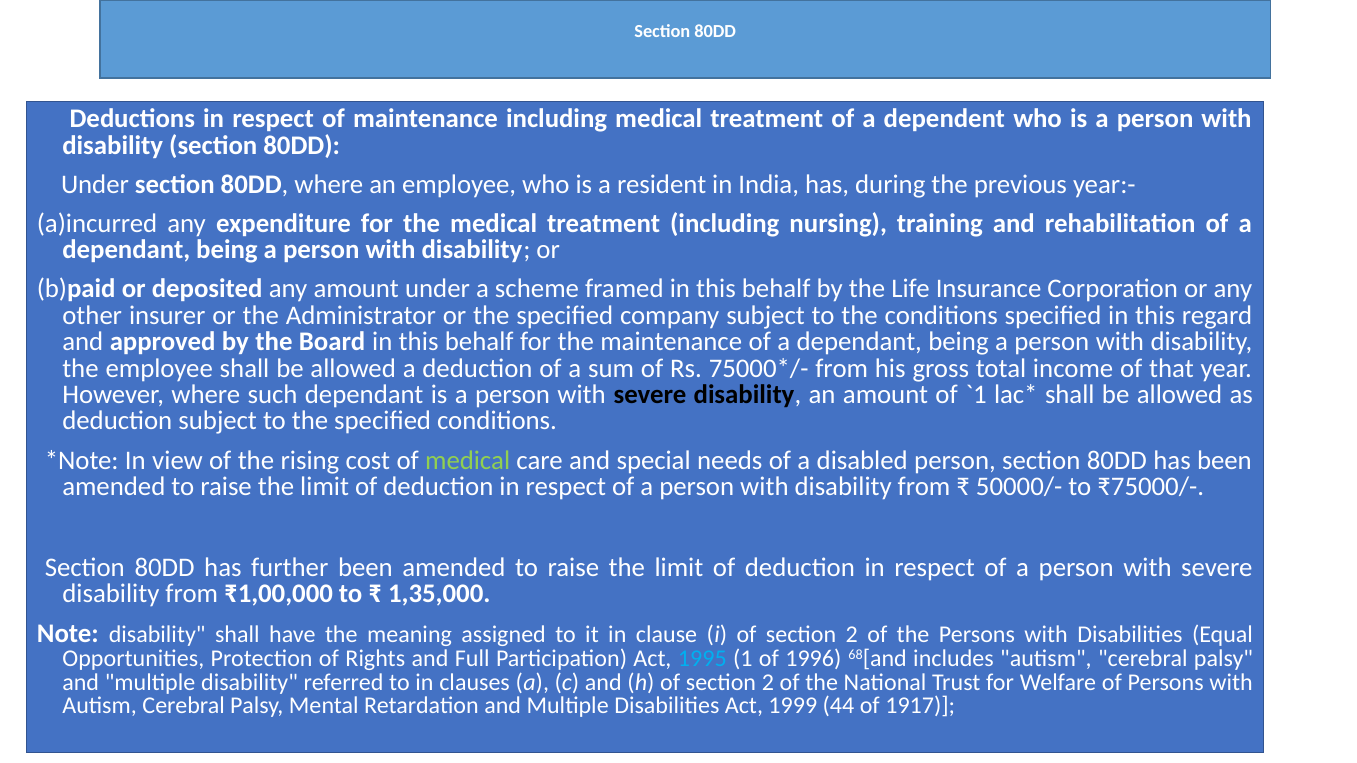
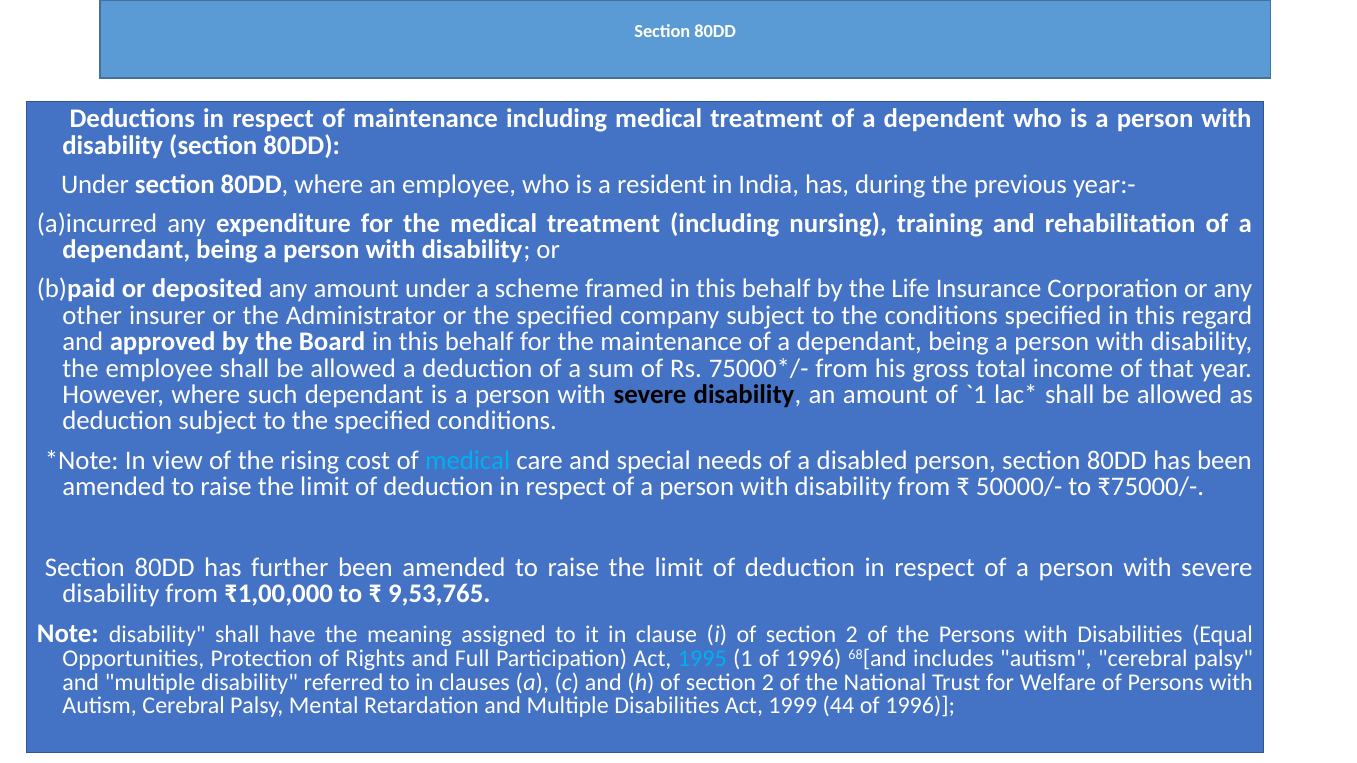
medical colour: light green -> light blue (468, 460)
1,35,000: 1,35,000 -> 9,53,765 (439, 594)
44 of 1917: 1917 -> 1996 (920, 706)
